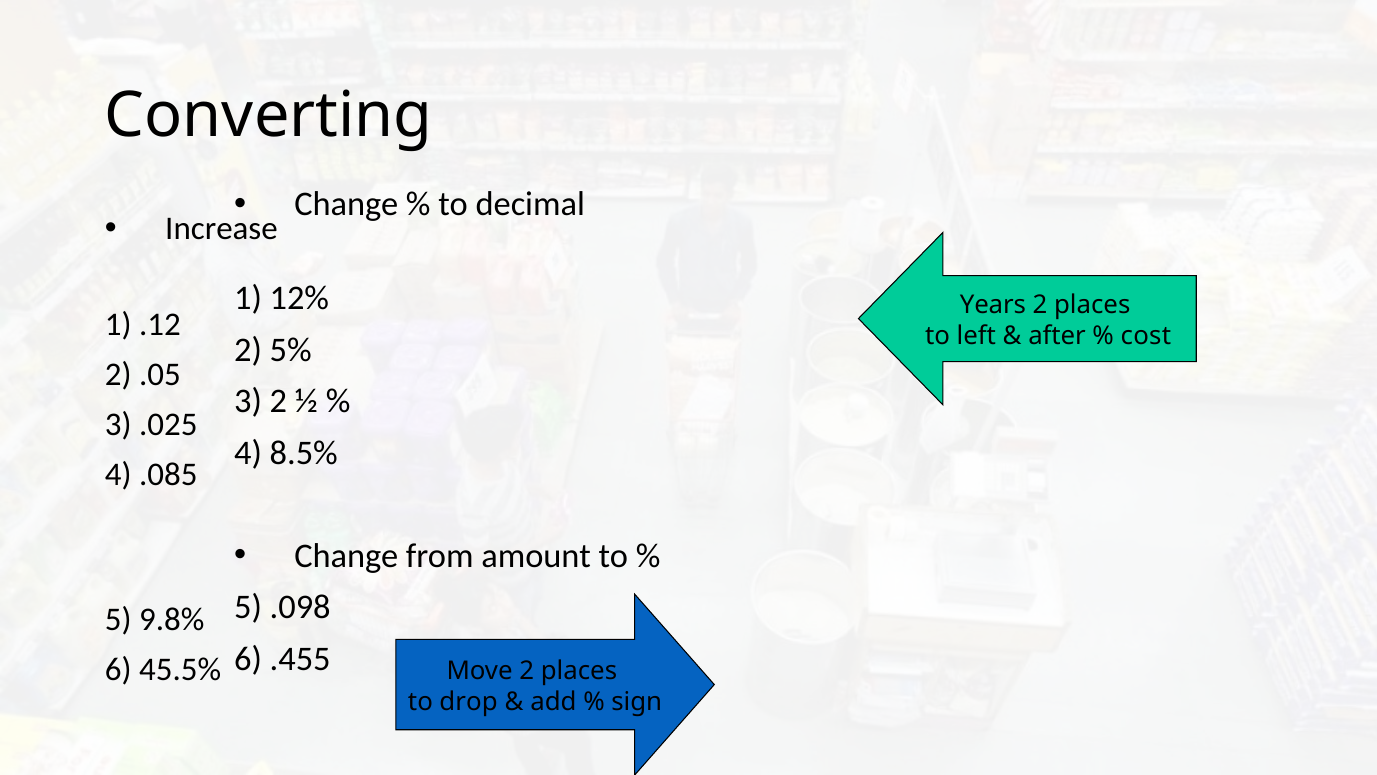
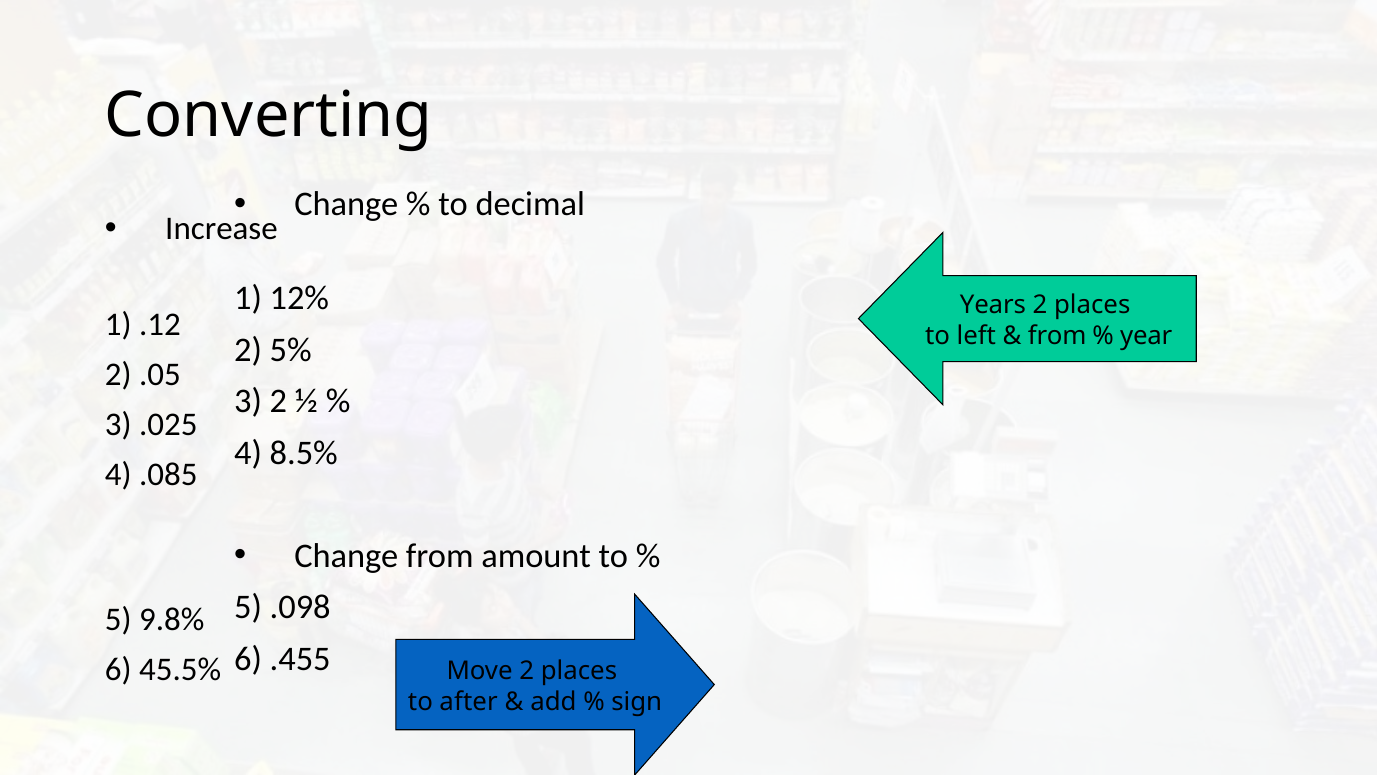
after: after -> from (1057, 336)
cost: cost -> year (1146, 336)
drop: drop -> after (469, 701)
